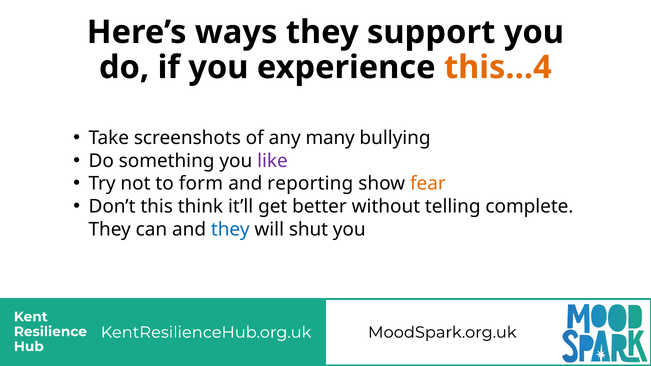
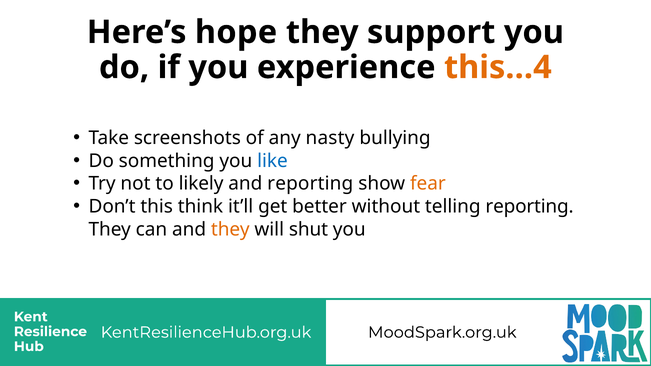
ways: ways -> hope (236, 32)
many: many -> nasty (330, 138)
like colour: purple -> blue (273, 161)
form: form -> likely (201, 184)
telling complete: complete -> reporting (530, 207)
they colour: blue -> orange (230, 229)
